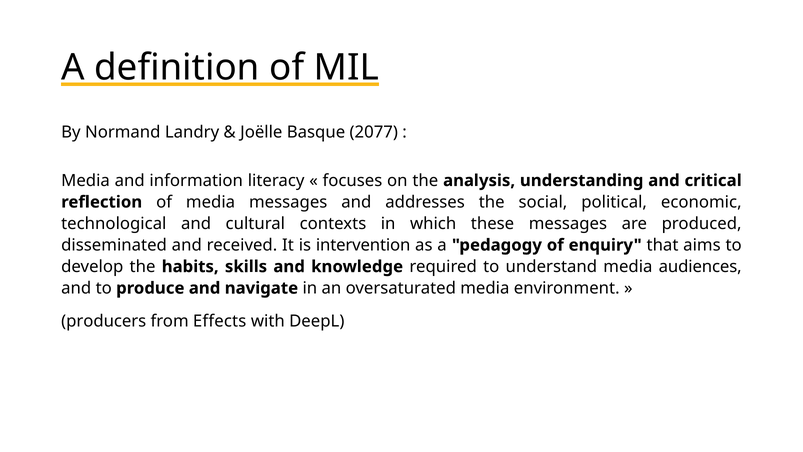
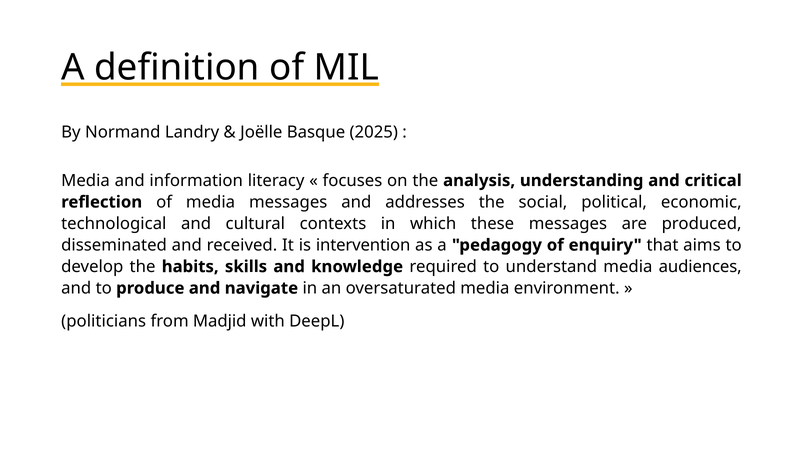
2077: 2077 -> 2025 (374, 132)
producers: producers -> politicians (104, 321)
Effects: Effects -> Madjid (220, 321)
